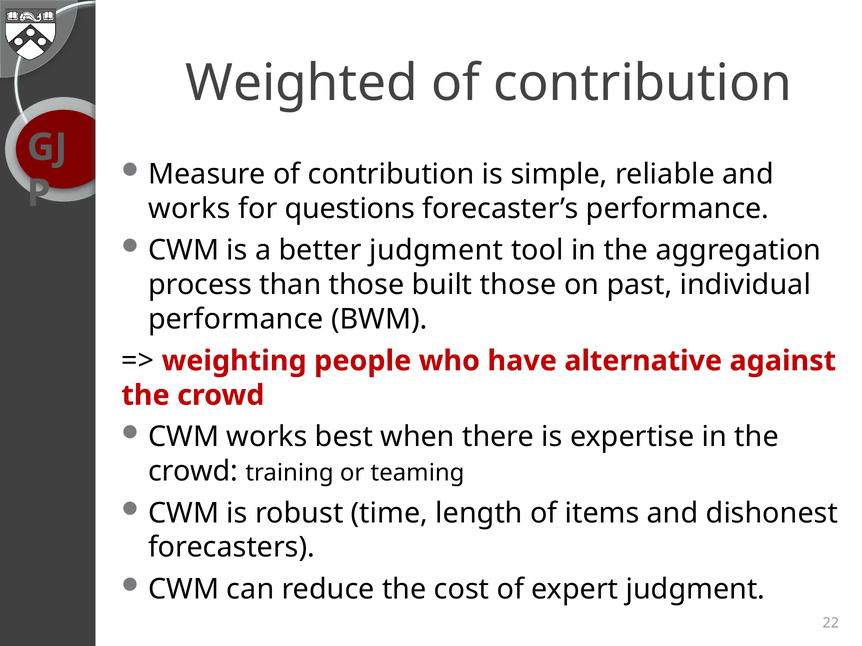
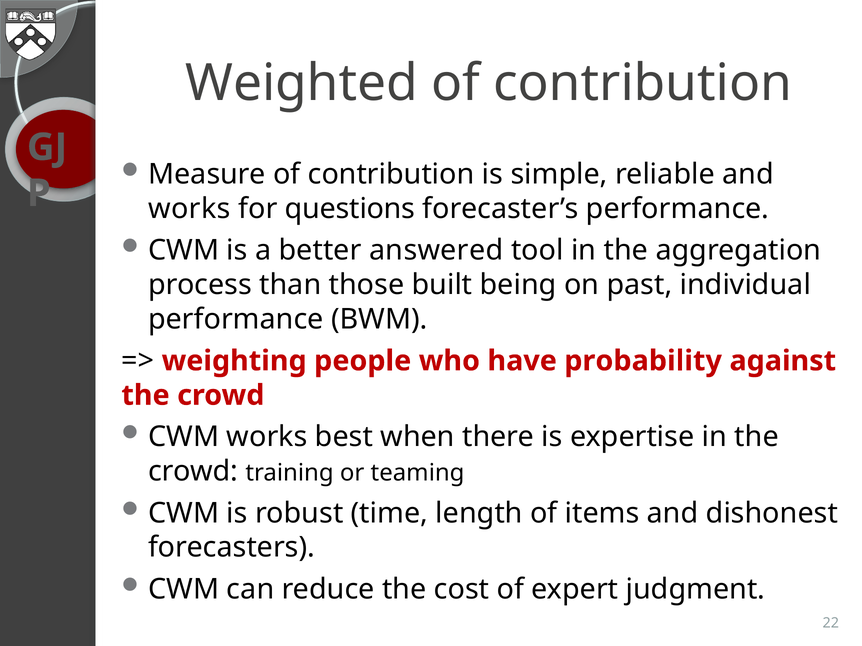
better judgment: judgment -> answered (436, 251)
built those: those -> being (518, 285)
alternative: alternative -> probability (643, 361)
